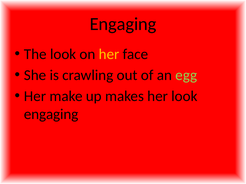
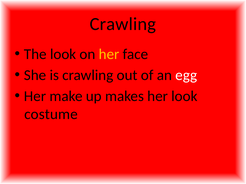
Engaging: Engaging -> Crawling (123, 24)
egg colour: light green -> white (186, 75)
engaging: engaging -> costume (51, 114)
